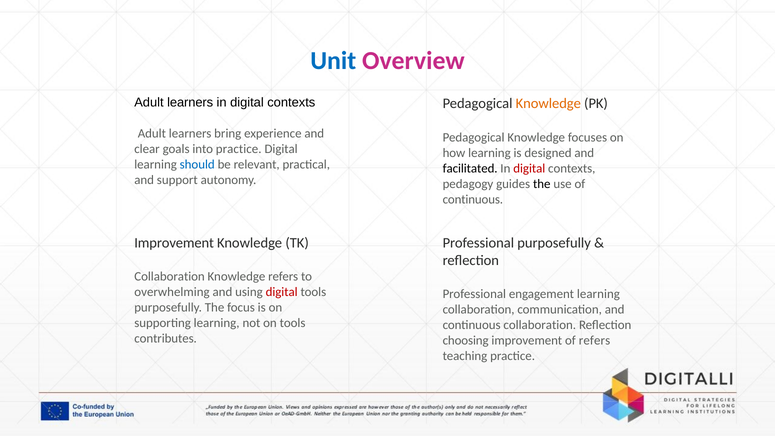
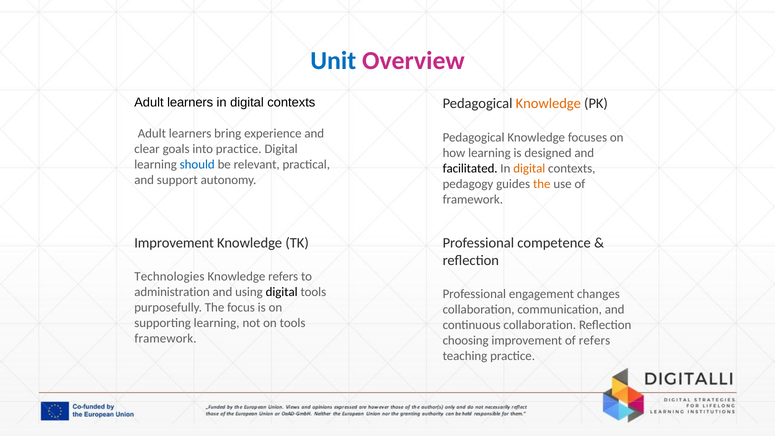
digital colour: red -> orange (529, 168)
the colour: black -> orange (542, 184)
continuous: continuous -> framework (473, 199)
Professional purposefully: purposefully -> competence (554, 243)
Collaboration: Collaboration -> Technologies (169, 277)
overwhelming: overwhelming -> administration (172, 292)
digital colour: red -> black (282, 292)
engagement learning: learning -> changes (598, 294)
contributes: contributes -> framework (165, 339)
